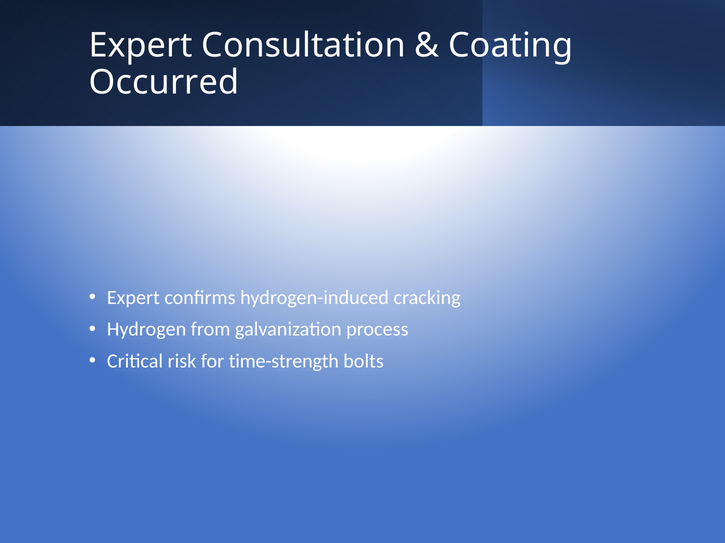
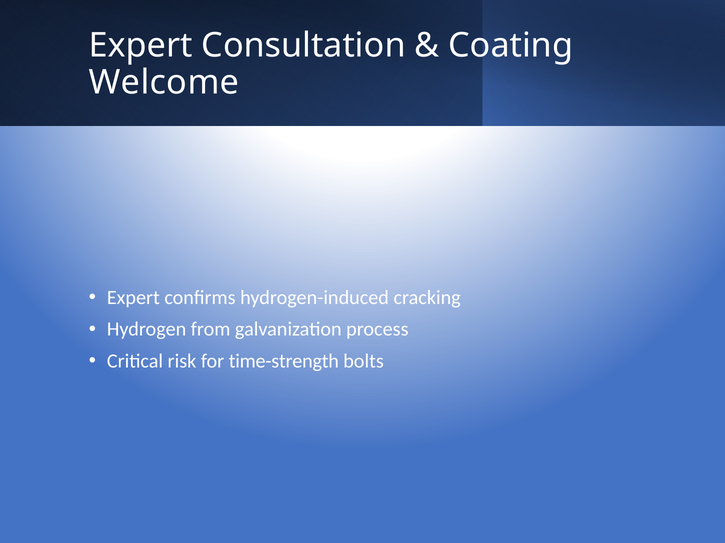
Occurred: Occurred -> Welcome (164, 83)
